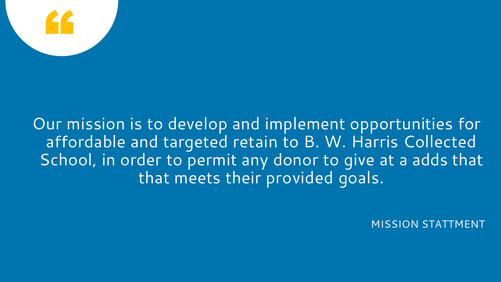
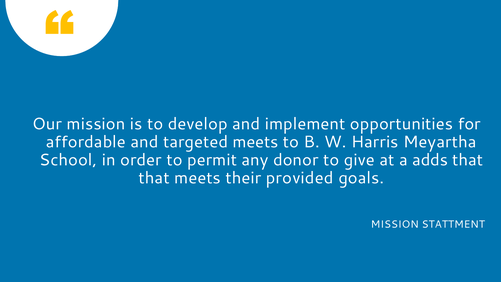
targeted retain: retain -> meets (256, 142)
Collected: Collected -> Meyartha (440, 142)
